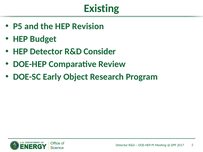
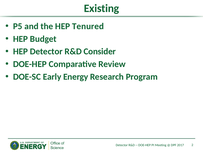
Revision: Revision -> Tenured (88, 26)
Object: Object -> Energy (76, 77)
